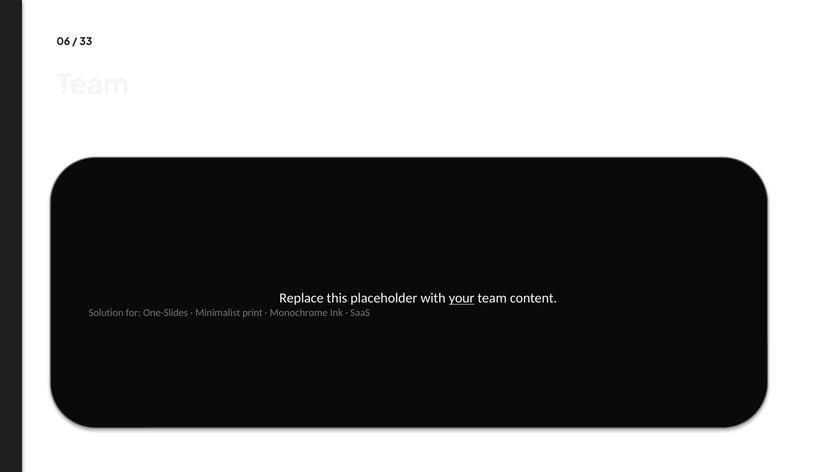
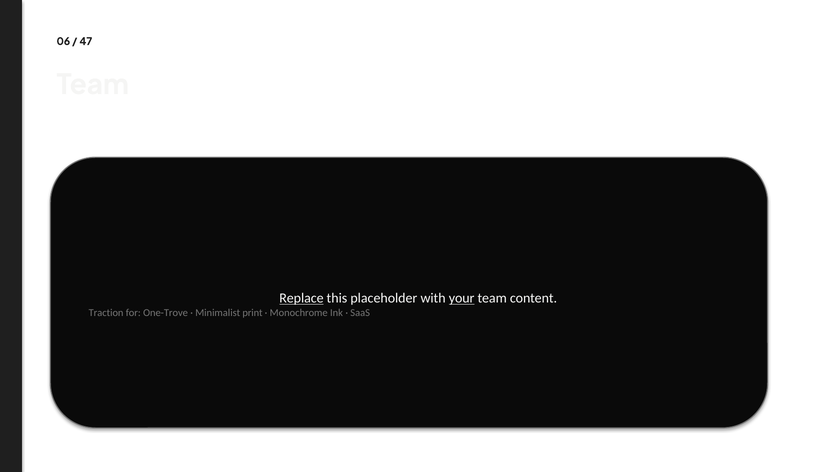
33: 33 -> 47 (86, 42)
Replace underline: none -> present (301, 298)
Solution: Solution -> Traction (106, 313)
One-Slides: One-Slides -> One-Trove (166, 313)
